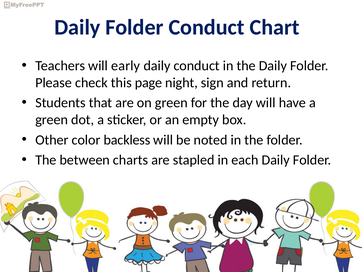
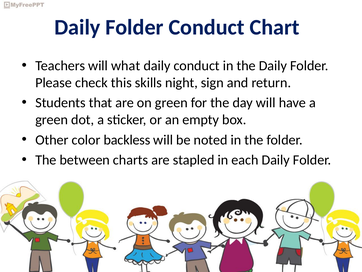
early: early -> what (126, 66)
page: page -> skills (148, 82)
